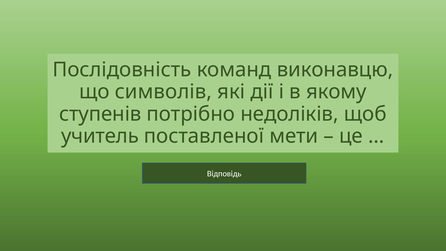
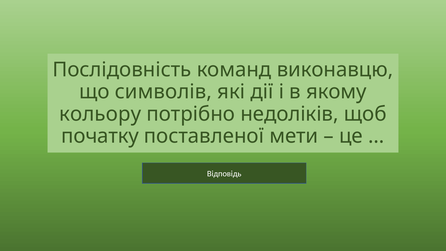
ступенів: ступенів -> кольору (100, 114)
учитель: учитель -> початку (100, 136)
